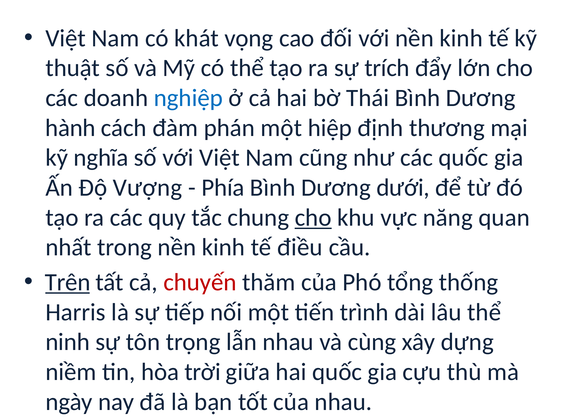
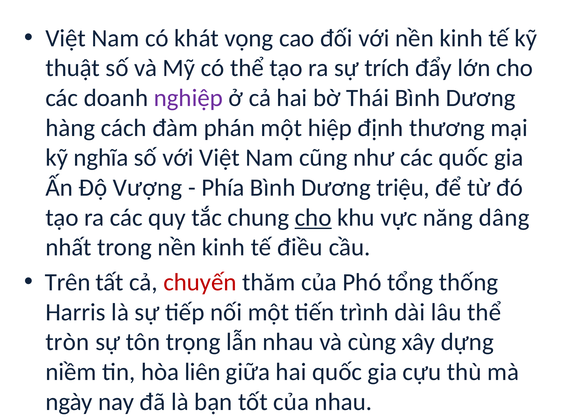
nghiệp colour: blue -> purple (188, 98)
hành: hành -> hàng (70, 128)
dưới: dưới -> triệu (403, 188)
quan: quan -> dâng (504, 218)
Trên underline: present -> none (68, 283)
ninh: ninh -> tròn (67, 343)
trời: trời -> liên (203, 373)
